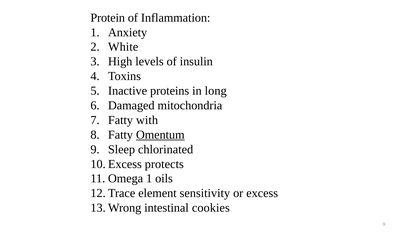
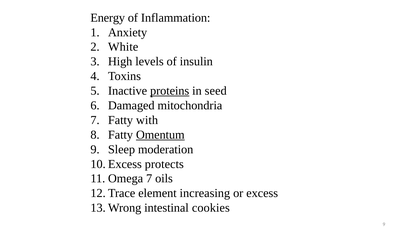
Protein: Protein -> Energy (108, 18)
proteins underline: none -> present (170, 91)
long: long -> seed (216, 91)
chlorinated: chlorinated -> moderation (166, 149)
1: 1 -> 7 (149, 178)
sensitivity: sensitivity -> increasing (205, 193)
